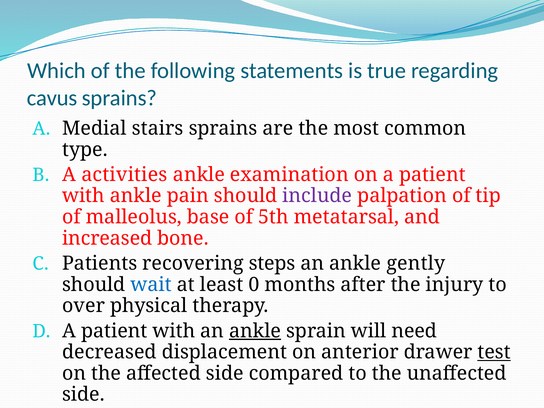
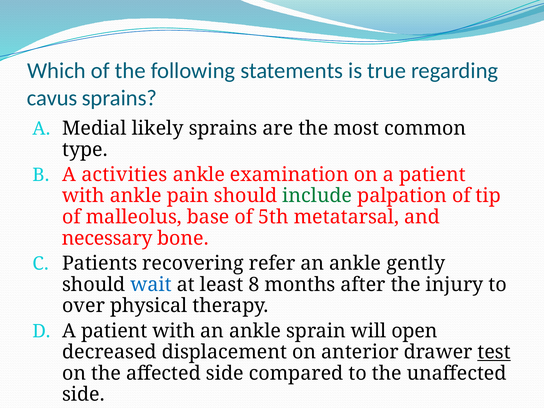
stairs: stairs -> likely (158, 128)
include colour: purple -> green (317, 196)
increased: increased -> necessary (107, 238)
steps: steps -> refer (272, 263)
0: 0 -> 8 (254, 285)
ankle underline: present -> none (255, 331)
need: need -> open (414, 331)
